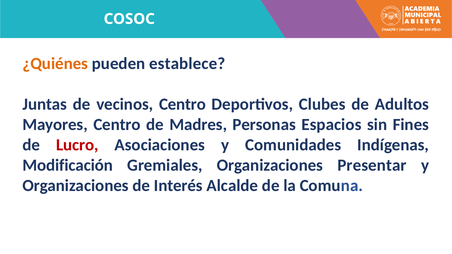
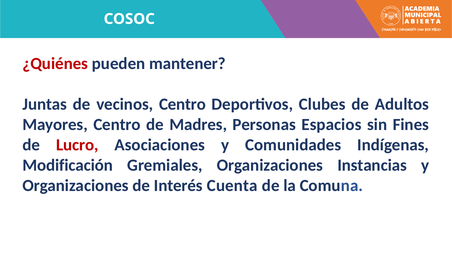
¿Quiénes colour: orange -> red (55, 64)
establece: establece -> mantener (187, 64)
Presentar: Presentar -> Instancias (372, 165)
Alcalde: Alcalde -> Cuenta (232, 186)
